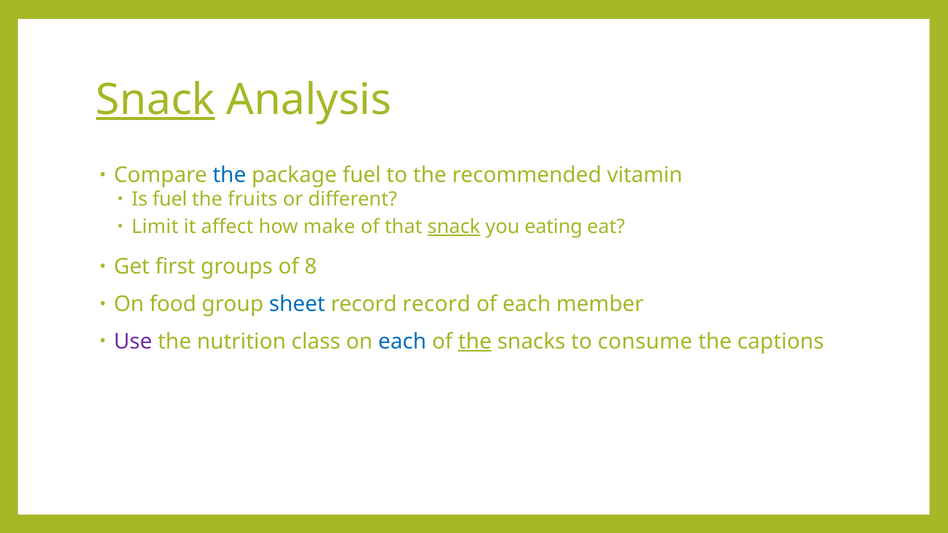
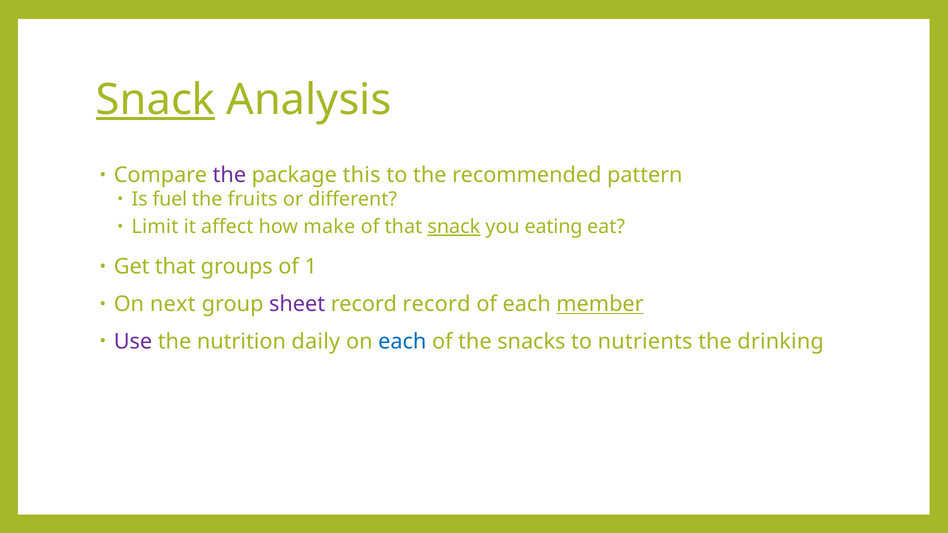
the colour: blue -> purple (229, 175)
package fuel: fuel -> this (362, 175)
vitamin: vitamin -> pattern (645, 175)
Get first: first -> that (175, 267)
8: 8 -> 1 (311, 267)
food: food -> next (173, 304)
sheet colour: blue -> purple (297, 304)
member underline: none -> present (600, 304)
class: class -> daily (316, 341)
the underline: present -> none (475, 341)
consume: consume -> nutrients (645, 341)
captions: captions -> drinking (781, 341)
